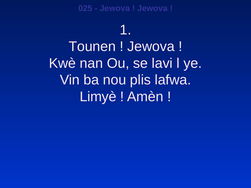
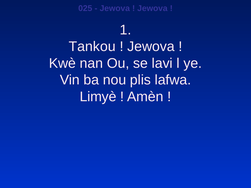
Tounen: Tounen -> Tankou (92, 47)
